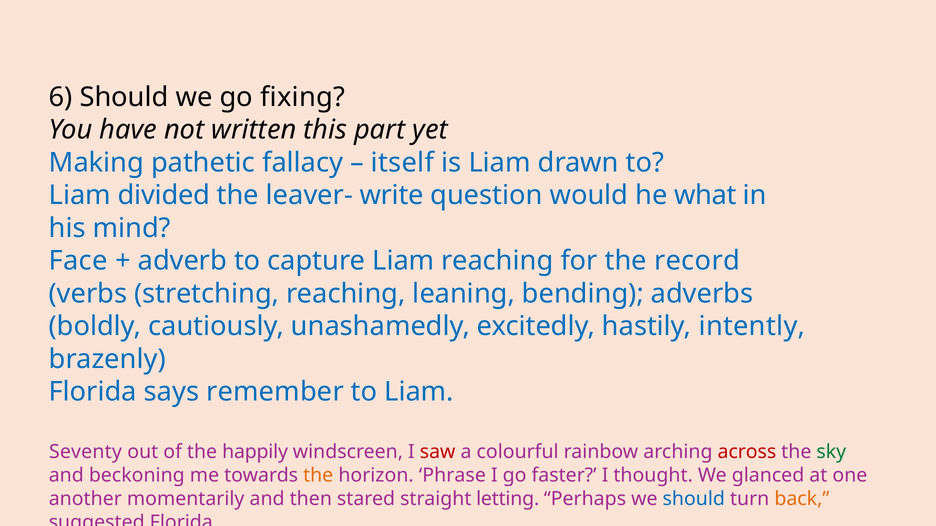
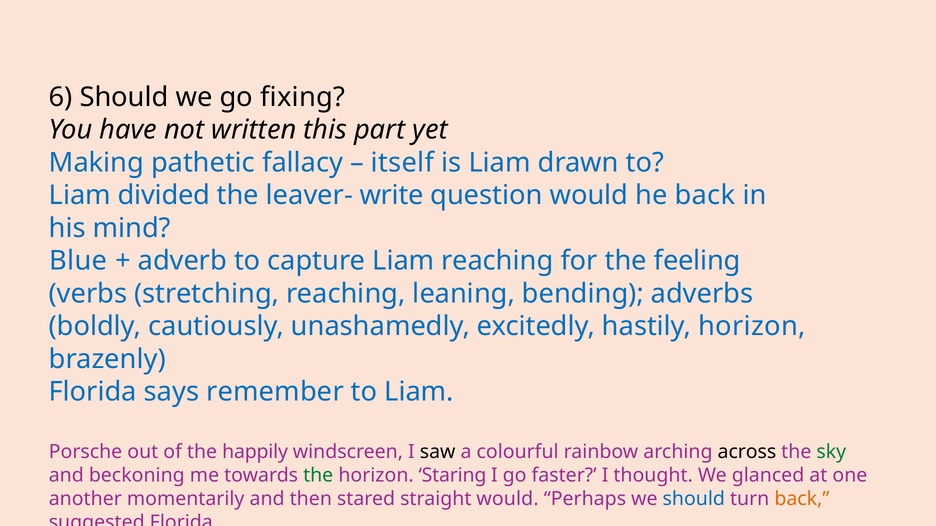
he what: what -> back (705, 195)
Face: Face -> Blue (78, 261)
record: record -> feeling (697, 261)
hastily intently: intently -> horizon (752, 327)
Seventy: Seventy -> Porsche (86, 452)
saw colour: red -> black (438, 452)
across colour: red -> black (747, 452)
the colour: orange -> green (318, 476)
Phrase: Phrase -> Staring (452, 476)
straight letting: letting -> would (508, 499)
